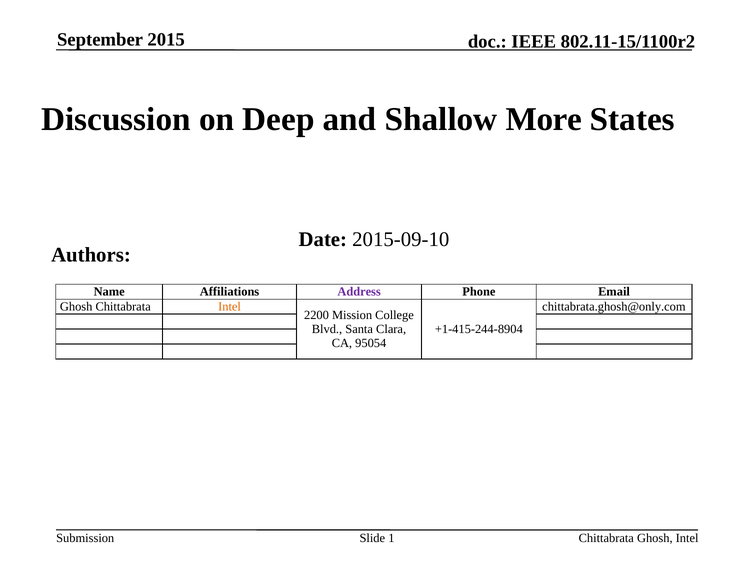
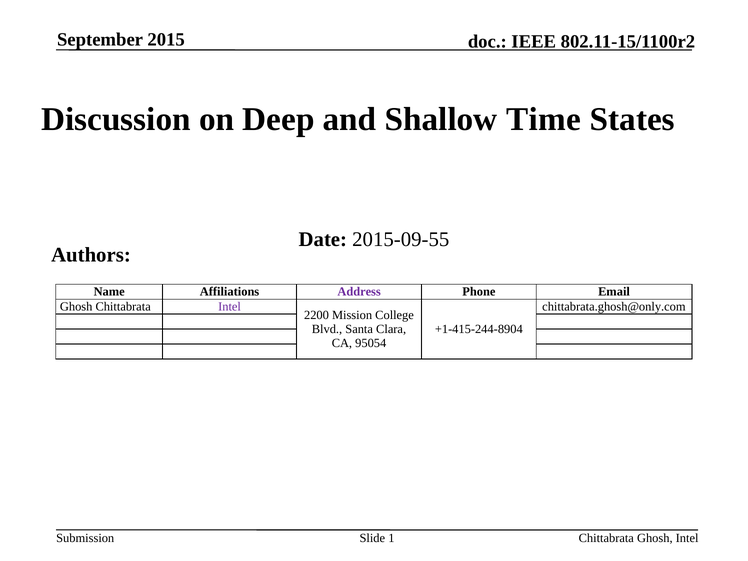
More: More -> Time (543, 119)
2015-09-10: 2015-09-10 -> 2015-09-55 (401, 240)
Intel colour: orange -> purple (230, 307)
